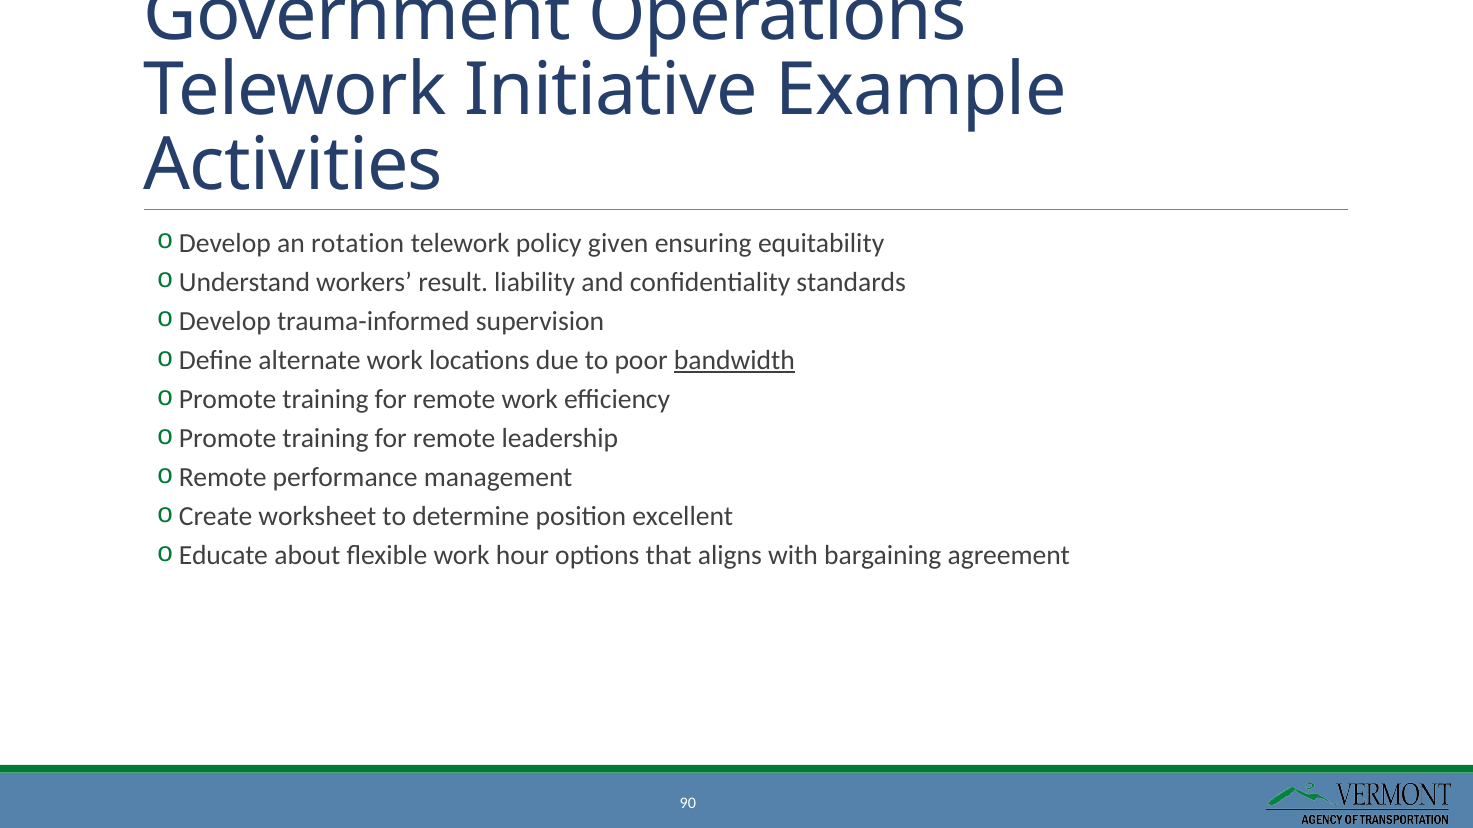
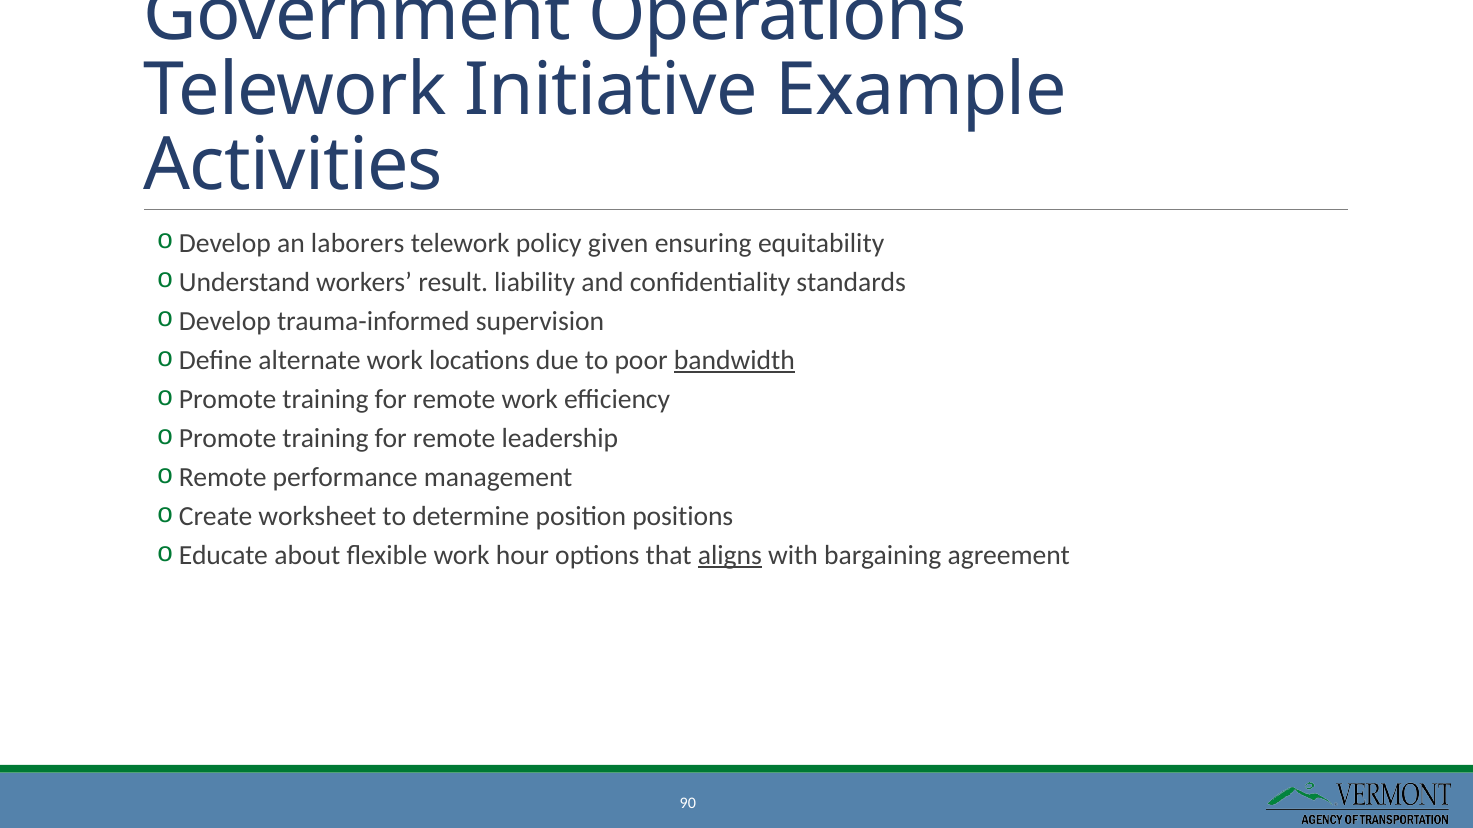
rotation: rotation -> laborers (358, 243)
excellent: excellent -> positions (683, 517)
aligns underline: none -> present (730, 556)
